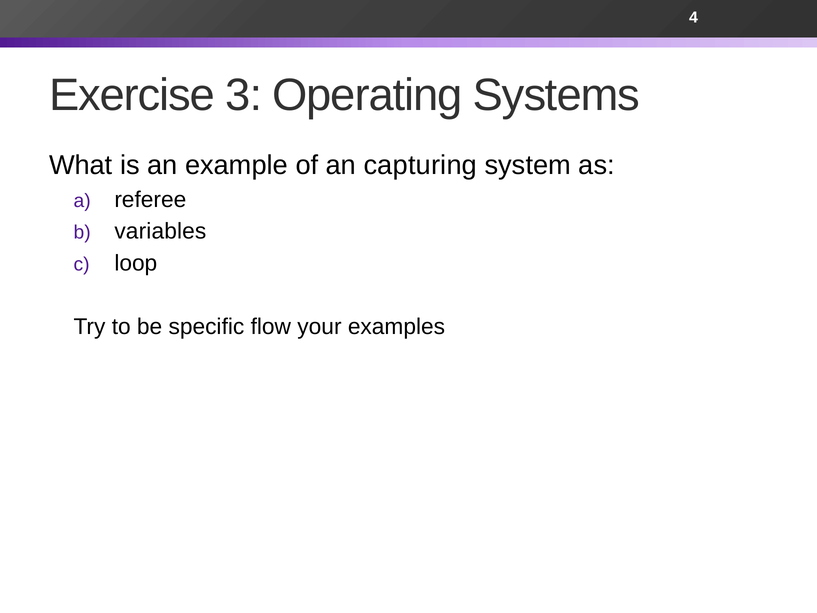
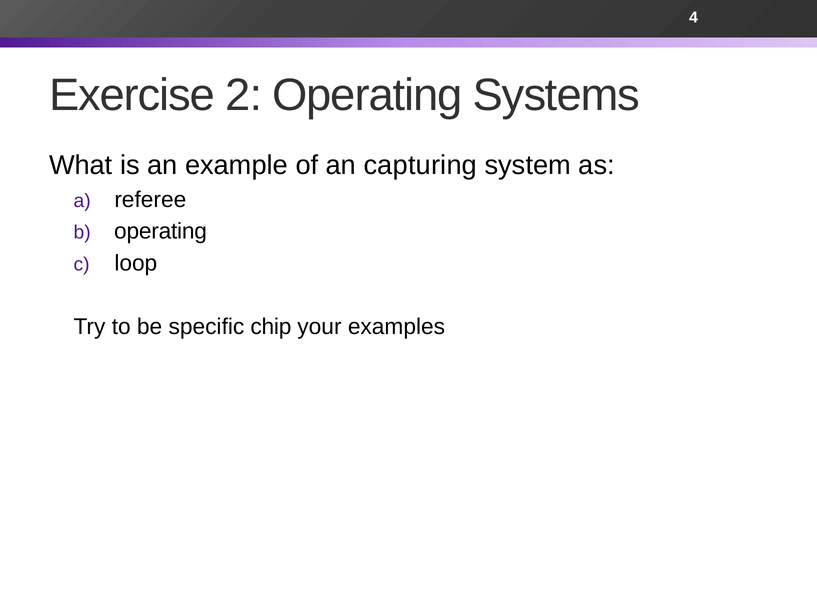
3: 3 -> 2 (244, 95)
variables: variables -> operating (161, 231)
flow: flow -> chip (271, 327)
